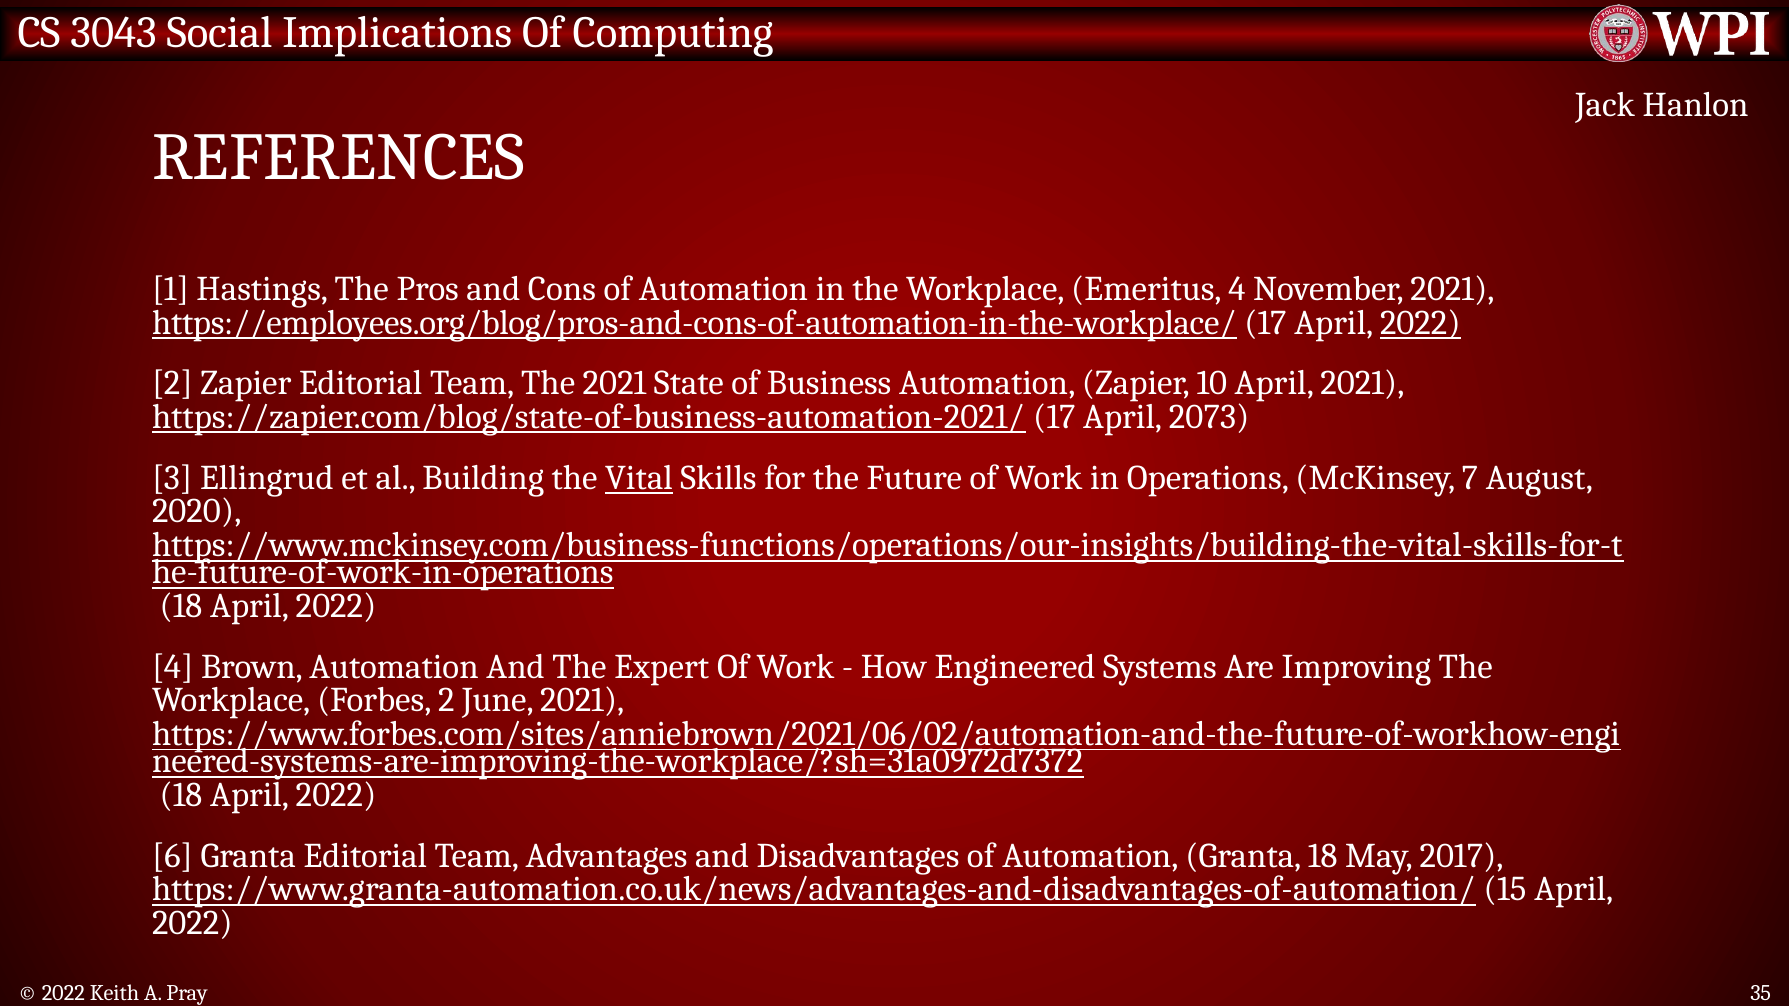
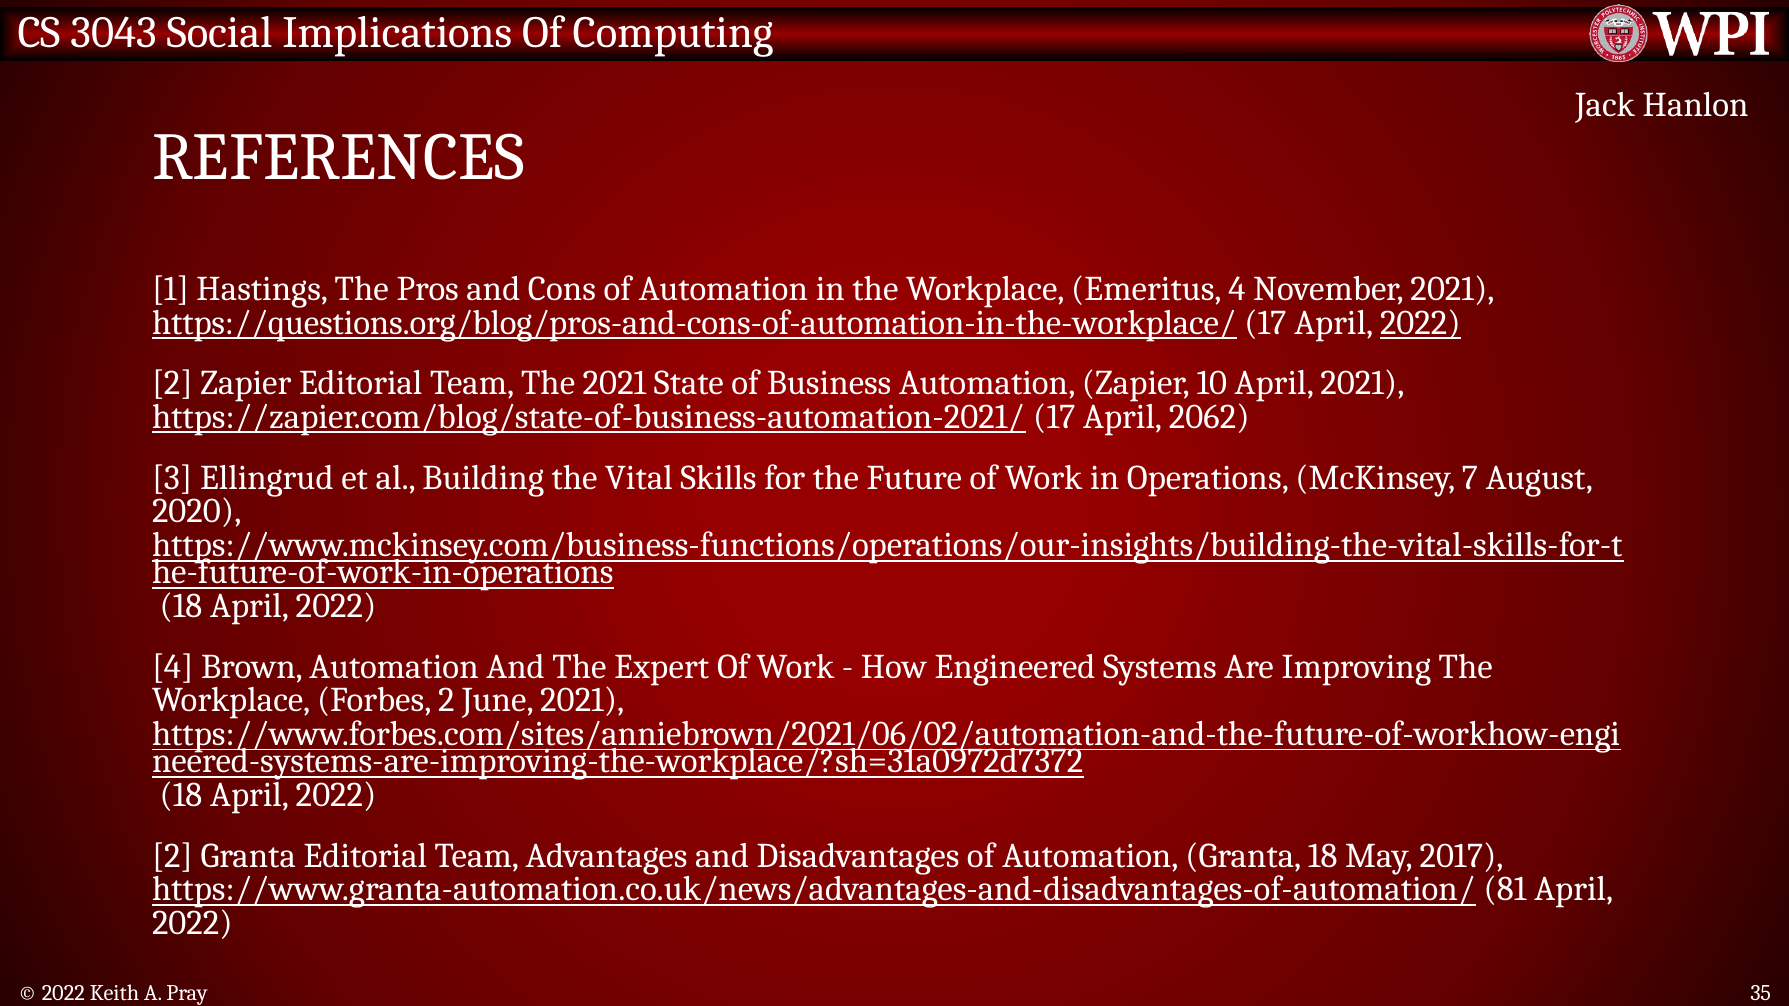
https://employees.org/blog/pros-and-cons-of-automation-in-the-workplace/: https://employees.org/blog/pros-and-cons-of-automation-in-the-workplace/ -> https://questions.org/blog/pros-and-cons-of-automation-in-the-workplace/ (694, 323)
2073: 2073 -> 2062 (1209, 417)
Vital underline: present -> none (639, 478)
6: 6 -> 2 (172, 856)
15: 15 -> 81 (1505, 890)
